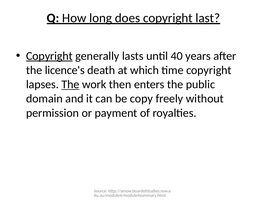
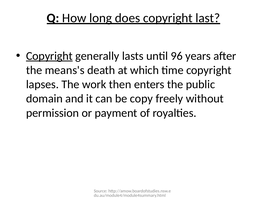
40: 40 -> 96 (177, 56)
licence's: licence's -> means's (65, 70)
The underline: present -> none (70, 85)
